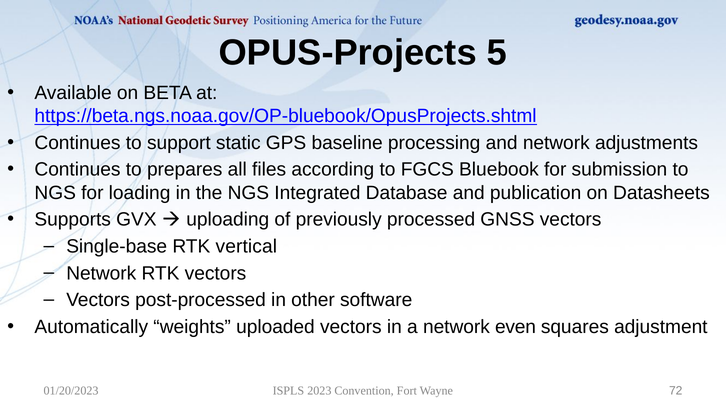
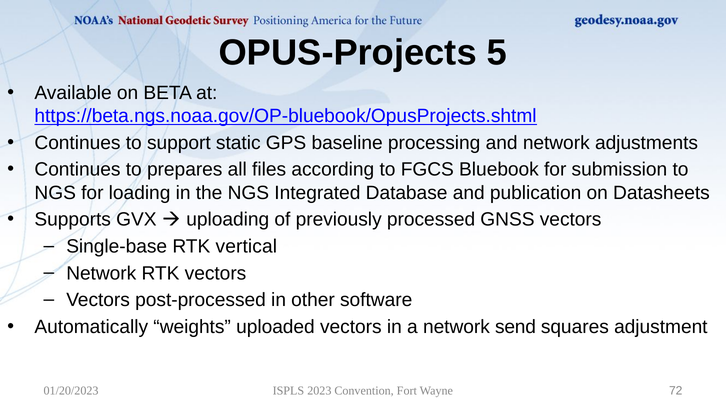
even: even -> send (516, 326)
